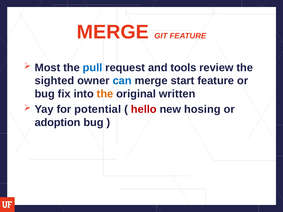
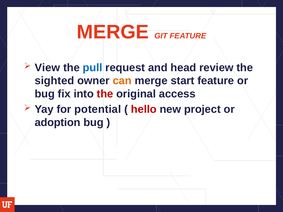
Most: Most -> View (47, 68)
tools: tools -> head (183, 68)
can colour: blue -> orange (122, 81)
the colour: orange -> red (105, 94)
written: written -> access (177, 94)
hosing: hosing -> project (202, 109)
